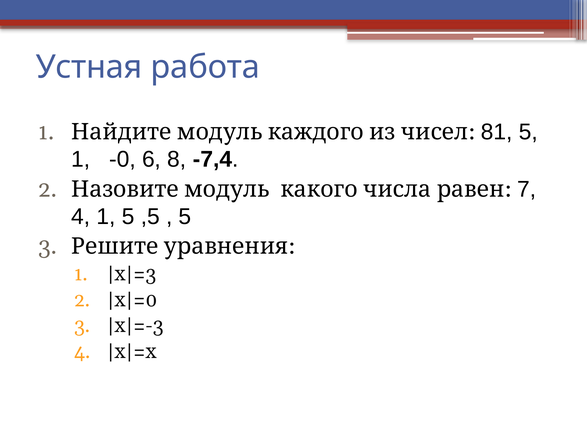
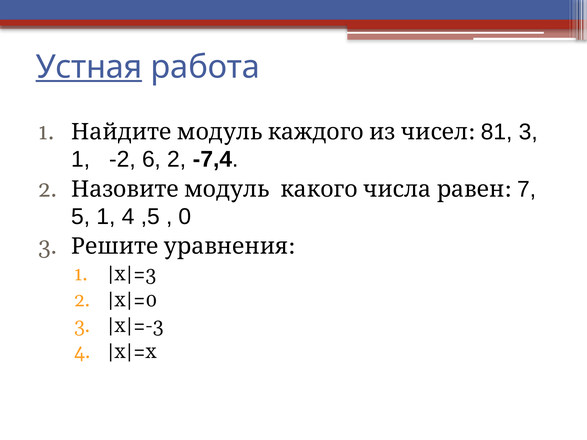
Устная underline: none -> present (89, 67)
81 5: 5 -> 3 (528, 132)
-0: -0 -> -2 (122, 159)
6 8: 8 -> 2 (177, 159)
4: 4 -> 5 (81, 217)
1 5: 5 -> 4 (128, 217)
5: 5 -> 0 (185, 217)
